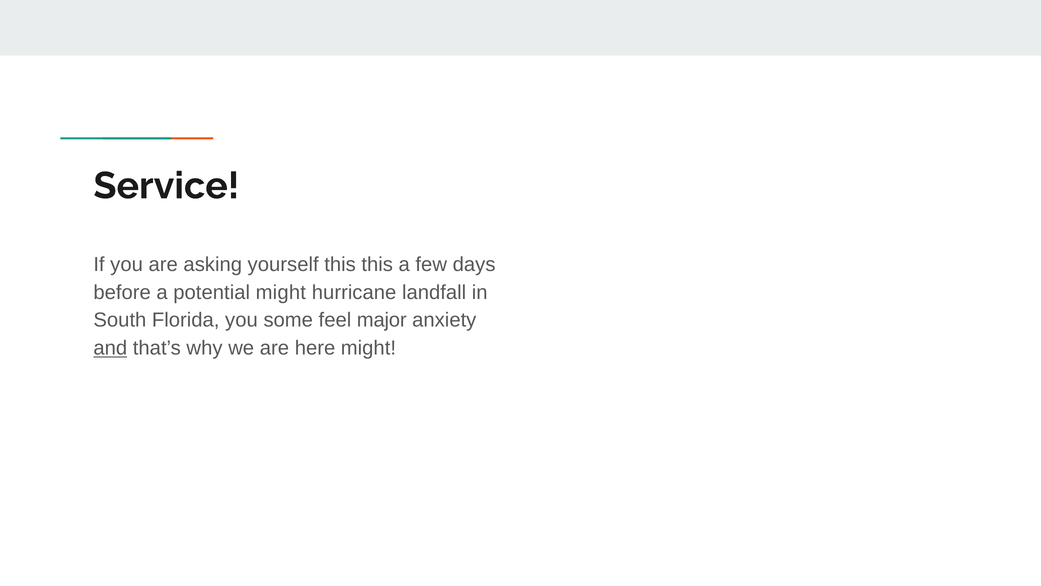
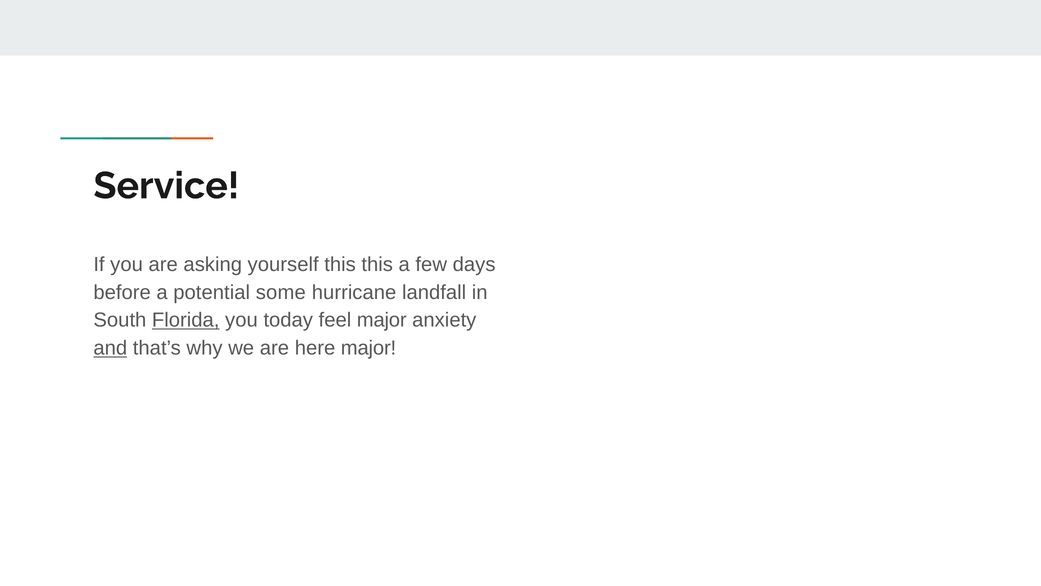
potential might: might -> some (281, 292)
Florida underline: none -> present (186, 320)
some: some -> today (288, 320)
here might: might -> major (369, 348)
